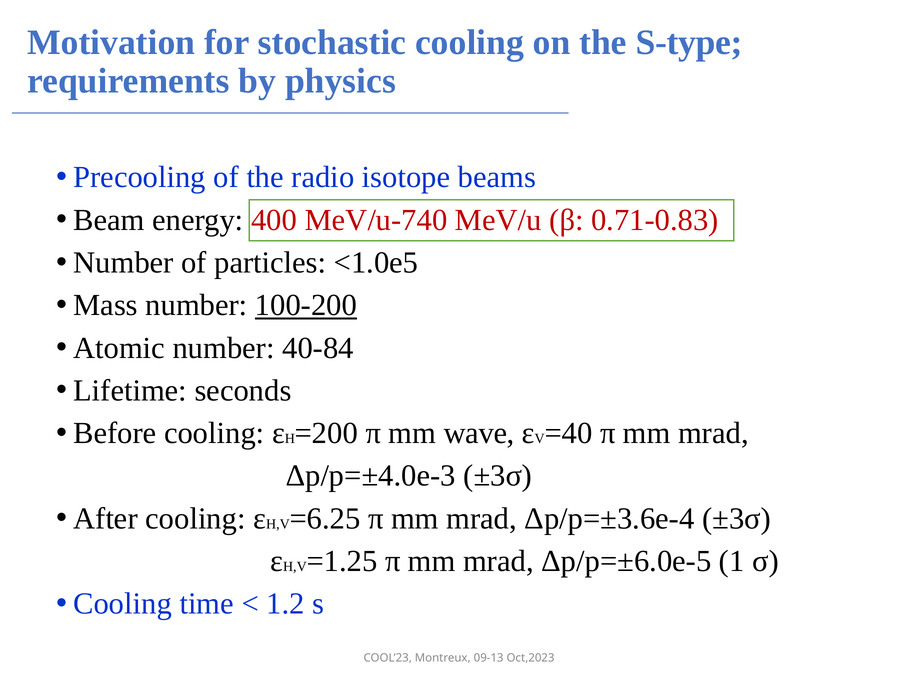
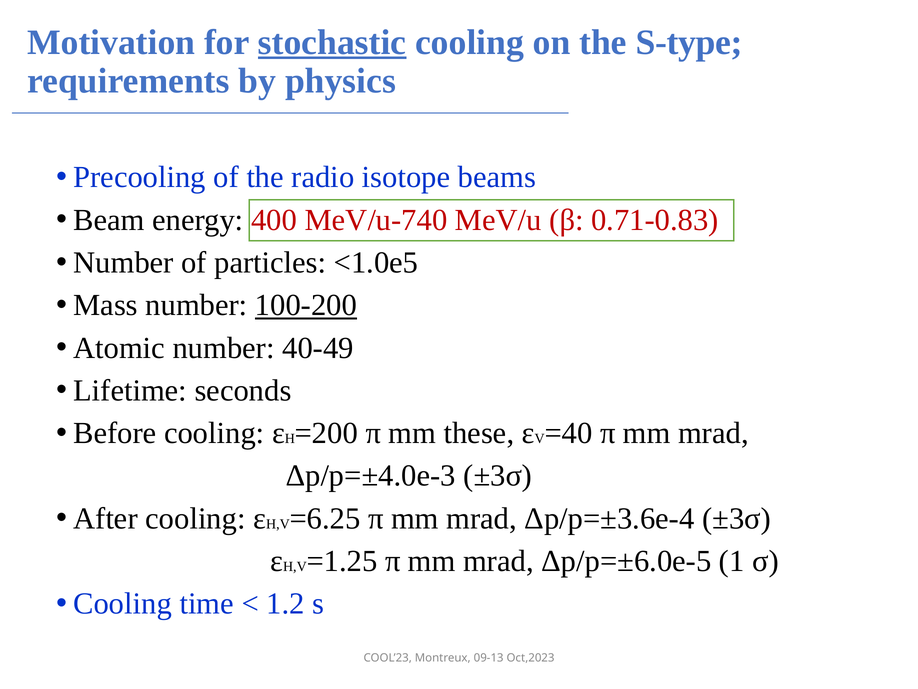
stochastic underline: none -> present (332, 42)
40-84: 40-84 -> 40-49 (318, 348)
wave: wave -> these (479, 433)
